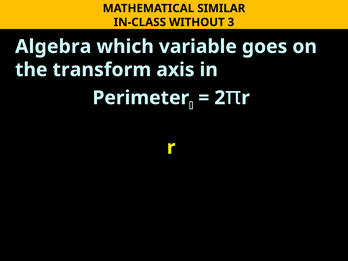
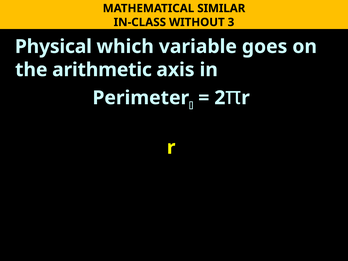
Algebra: Algebra -> Physical (53, 47)
transform: transform -> arithmetic (102, 70)
